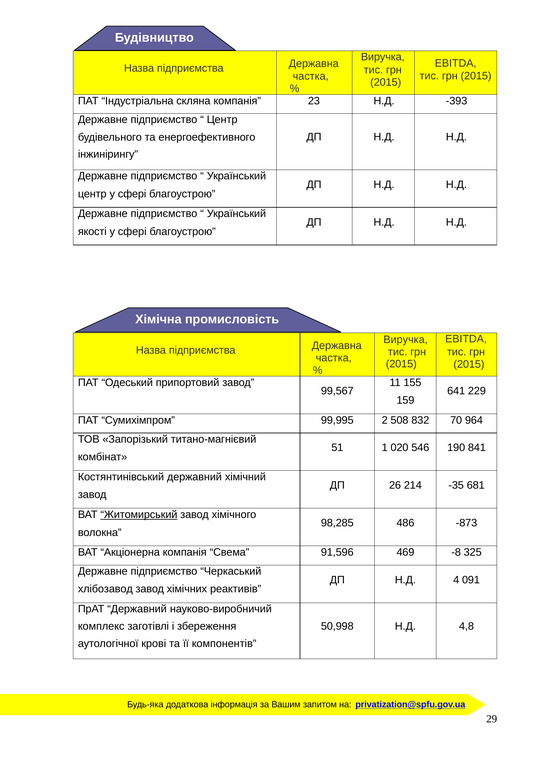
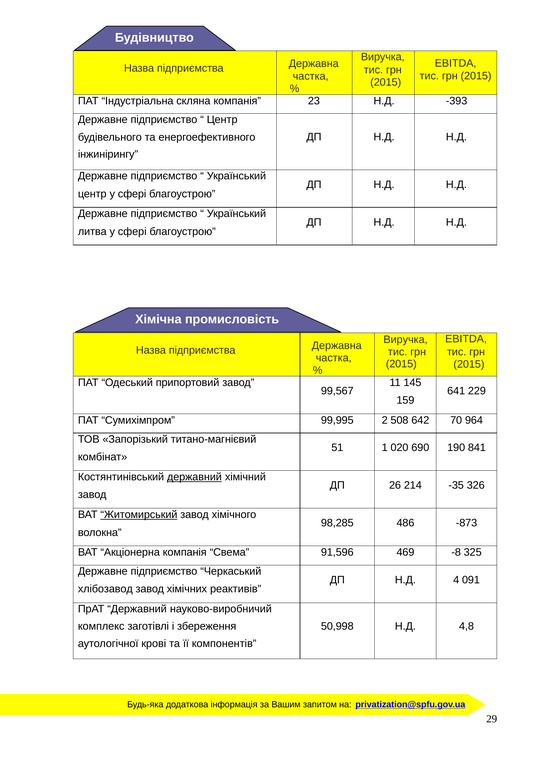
якості: якості -> литва (92, 232)
155: 155 -> 145 (412, 383)
832: 832 -> 642 (420, 420)
546: 546 -> 690 (420, 448)
державний underline: none -> present (194, 477)
681: 681 -> 326 (476, 485)
